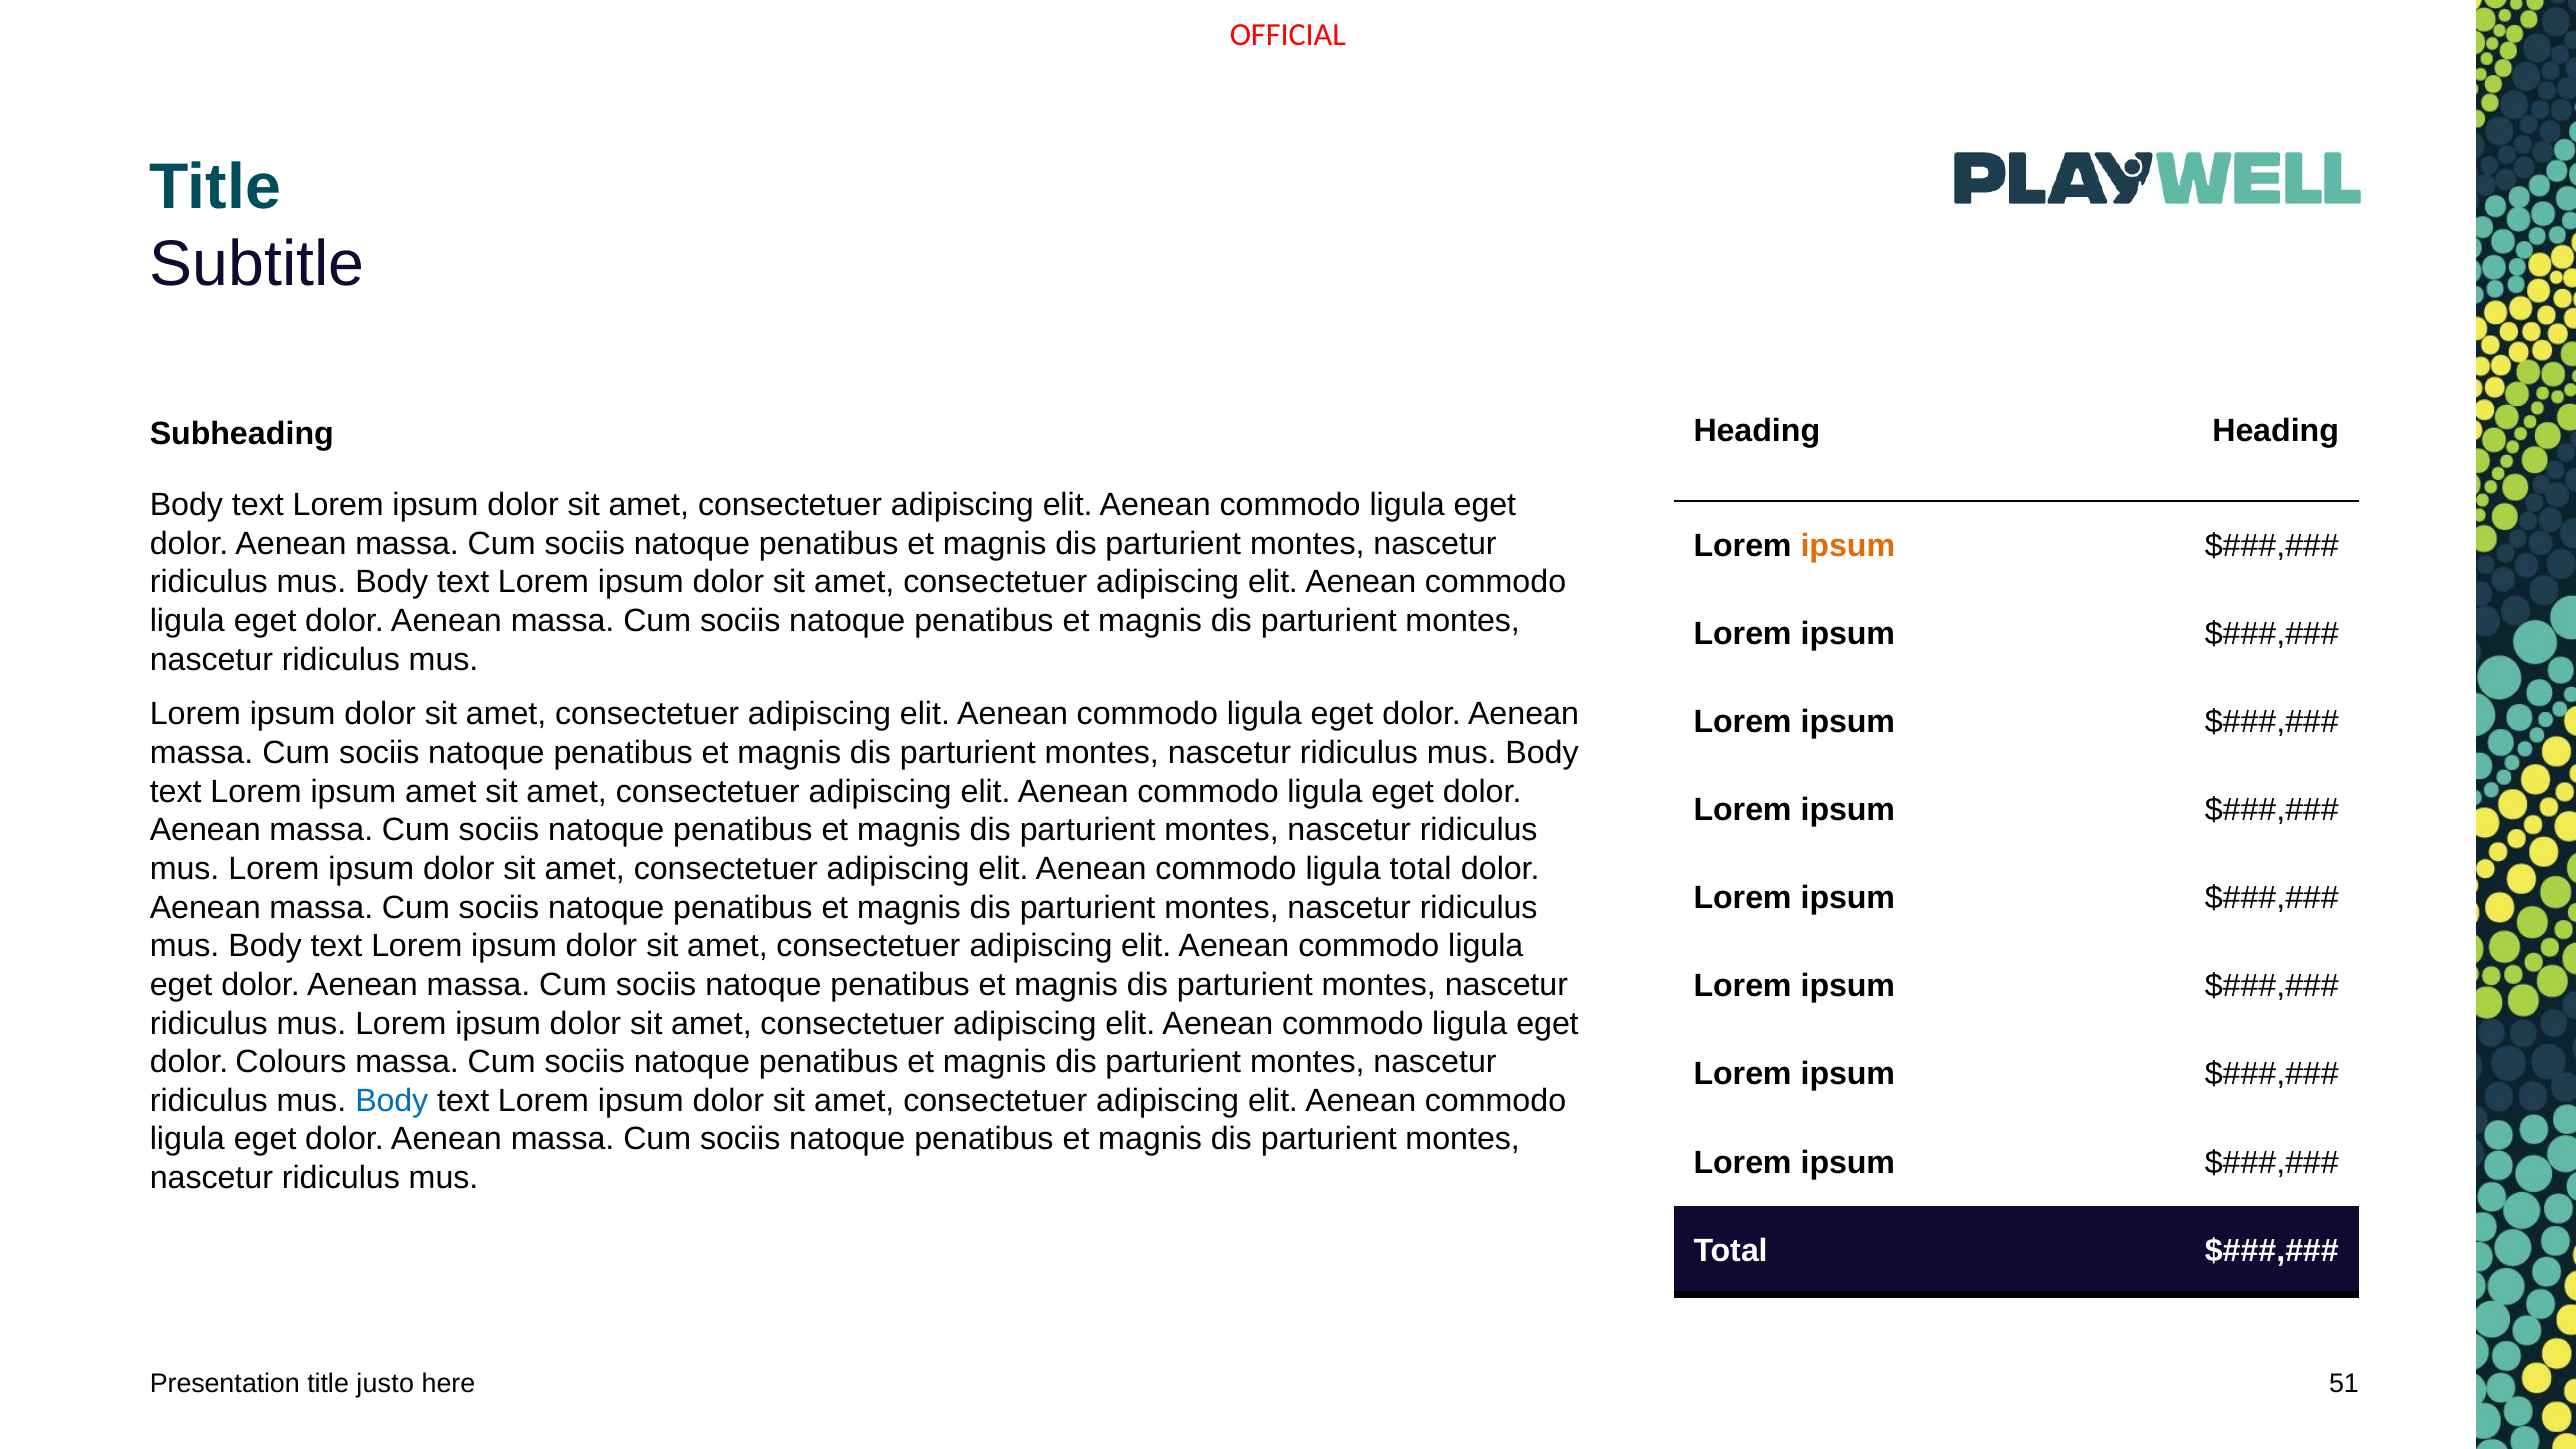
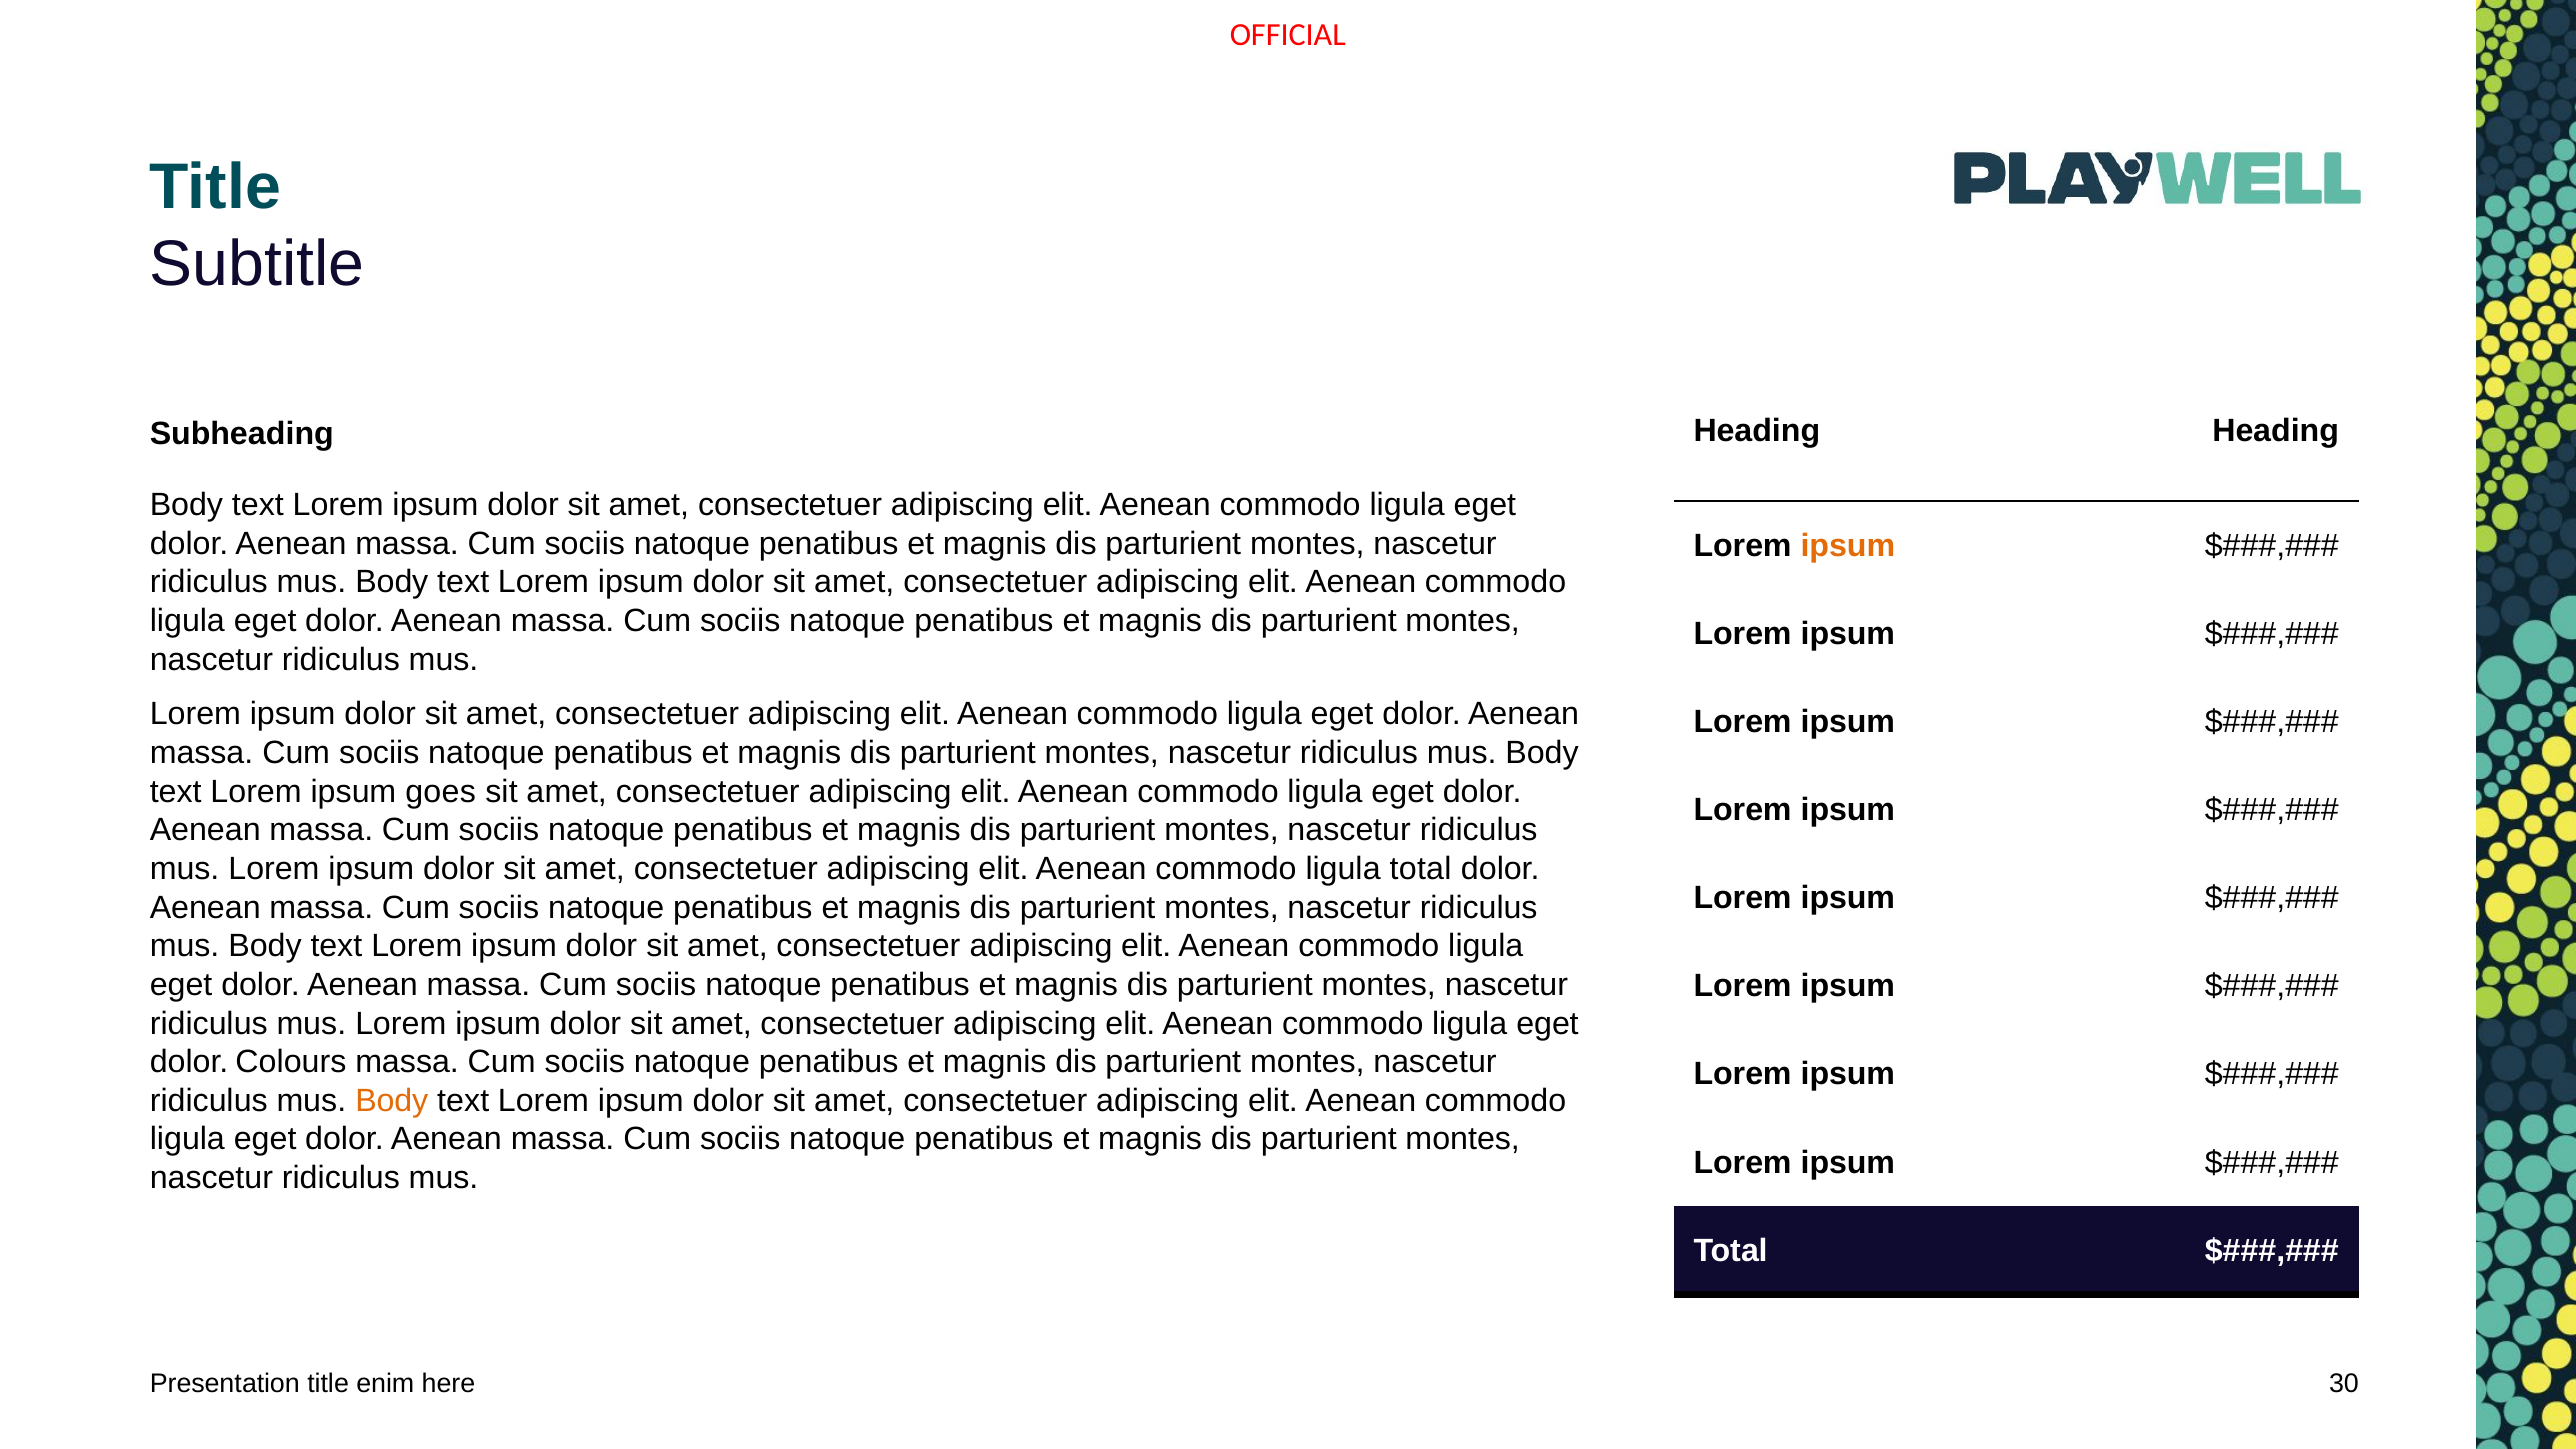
ipsum amet: amet -> goes (441, 792)
Body colour: blue -> orange (392, 1101)
justo: justo -> enim (385, 1383)
51: 51 -> 30 (2344, 1383)
